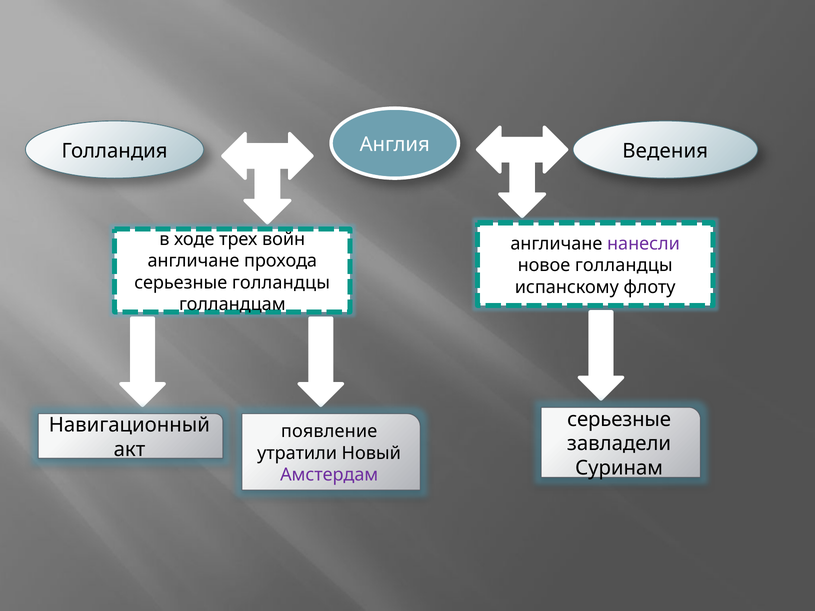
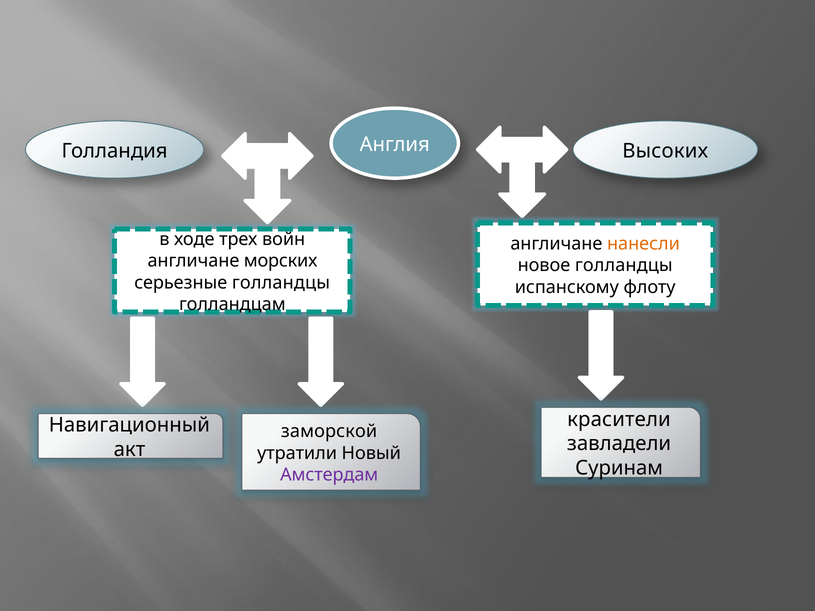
Ведения: Ведения -> Высоких (665, 151)
нанесли colour: purple -> orange (643, 244)
прохода: прохода -> морских (281, 261)
серьезные: серьезные -> красители (619, 419)
появление: появление -> заморской (329, 432)
